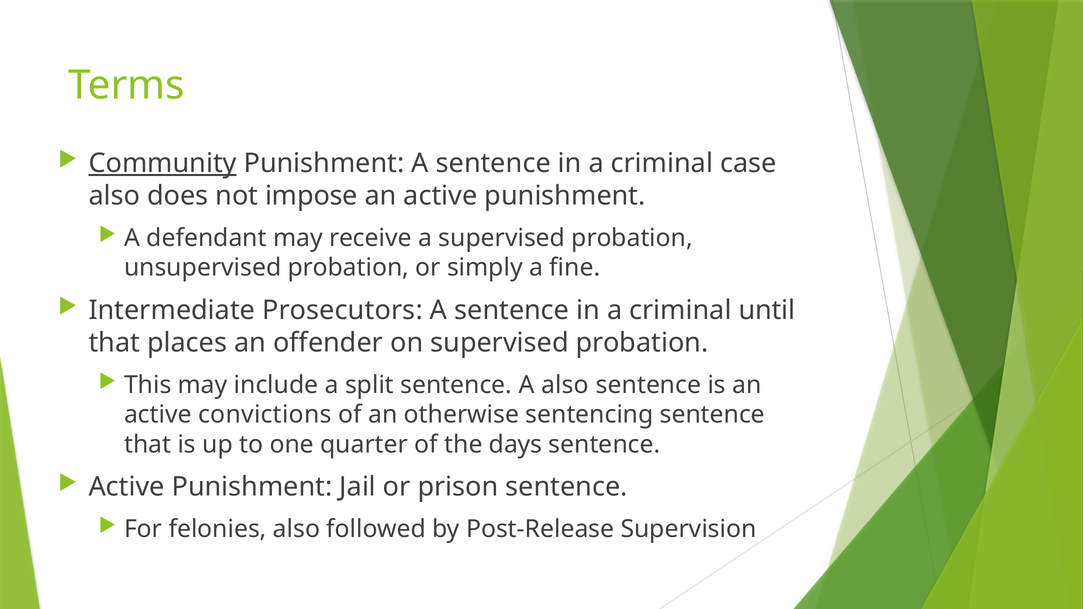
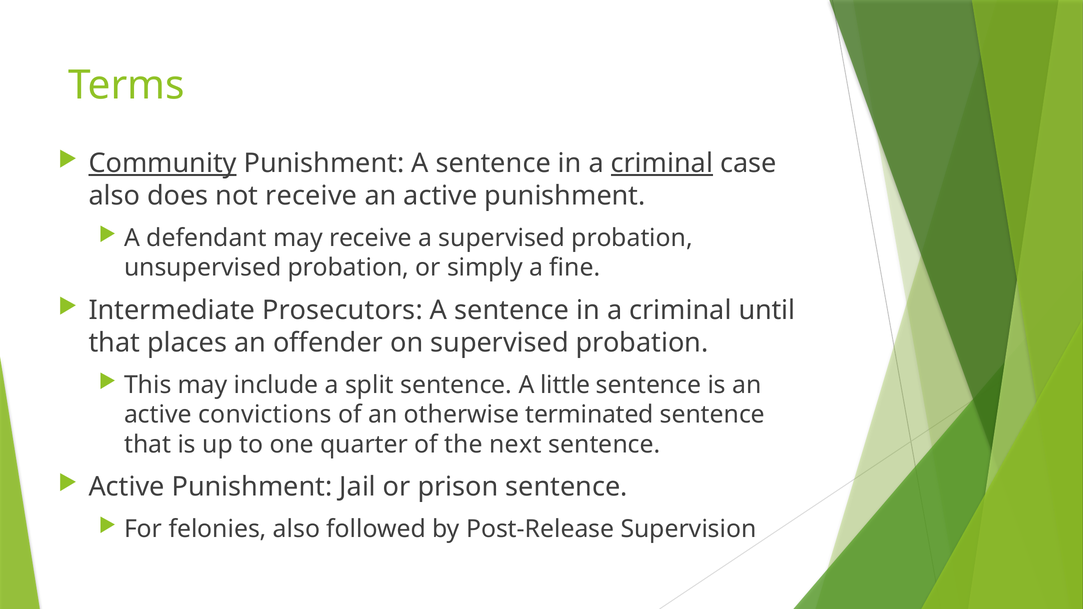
criminal underline: none -> present (662, 163)
not impose: impose -> receive (311, 196)
A also: also -> little (565, 385)
sentencing: sentencing -> terminated (590, 415)
days: days -> next (515, 445)
